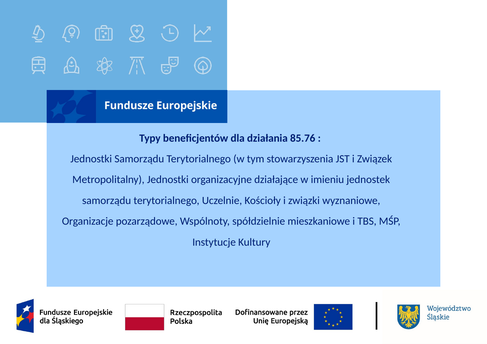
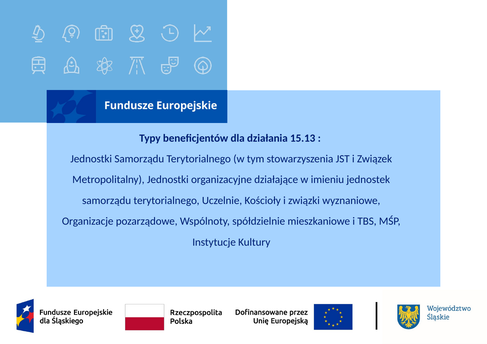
85.76: 85.76 -> 15.13 (303, 138)
